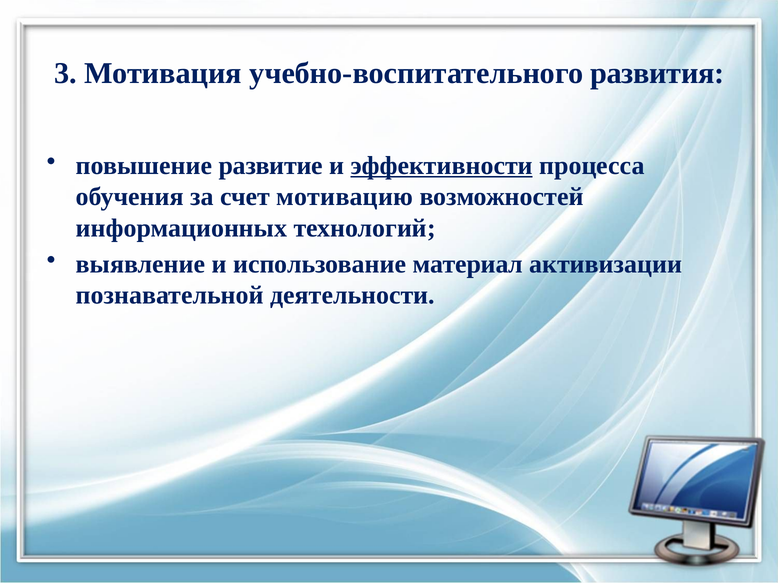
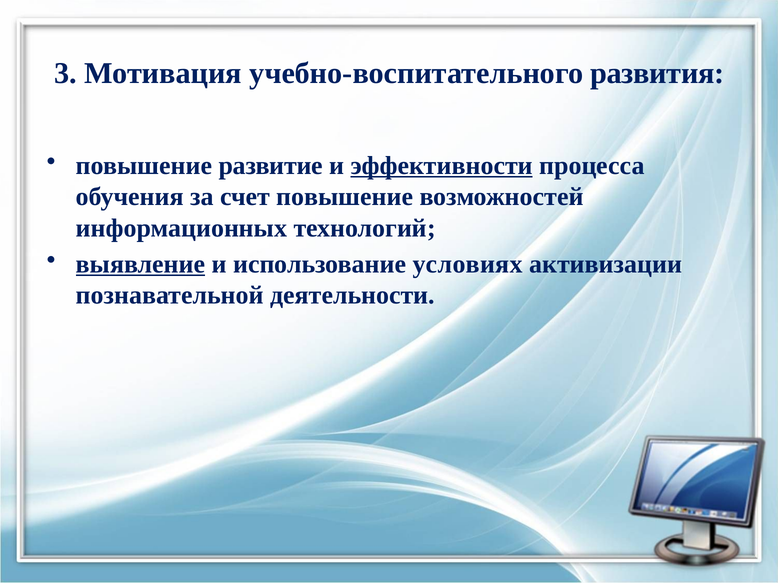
счет мотивацию: мотивацию -> повышение (345, 197)
выявление underline: none -> present (141, 264)
материал: материал -> условиях (468, 264)
